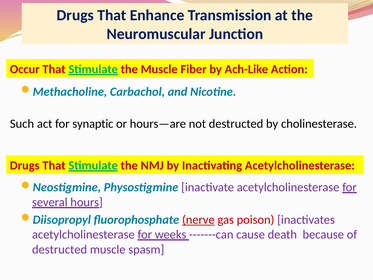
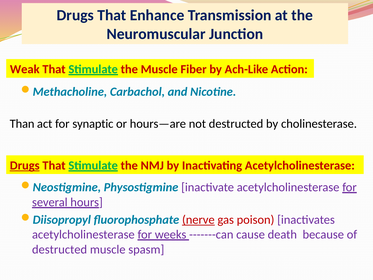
Occur: Occur -> Weak (25, 69)
Such: Such -> Than (22, 124)
Drugs underline: none -> present (25, 165)
